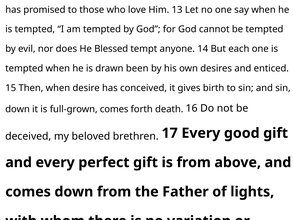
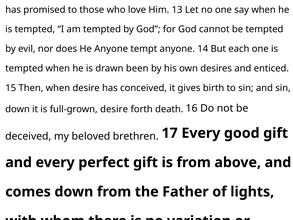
He Blessed: Blessed -> Anyone (111, 49)
full-grown comes: comes -> desire (114, 109)
